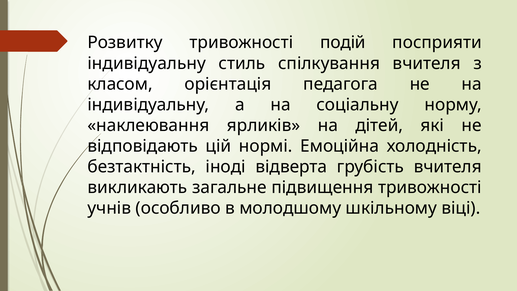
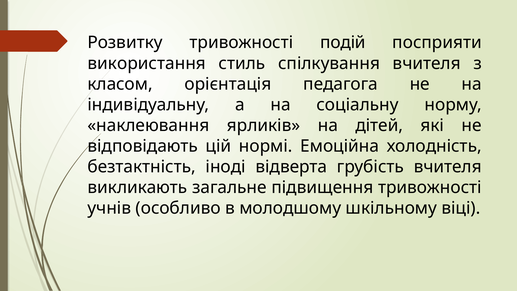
індивідуальну: індивідуальну -> використання (147, 63)
